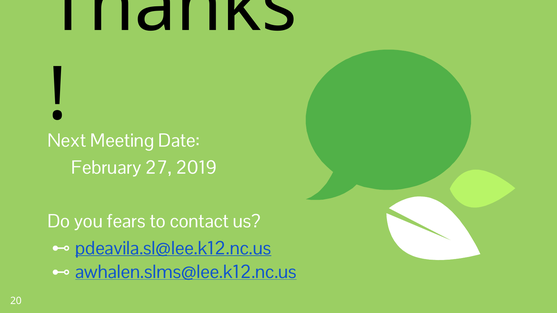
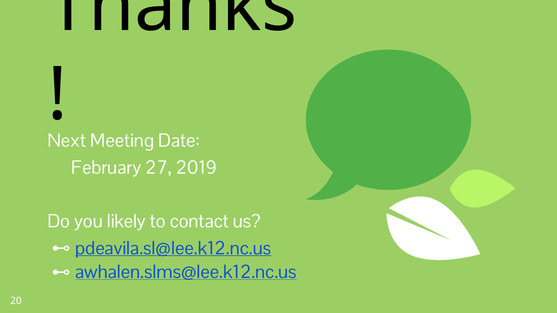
fears: fears -> likely (126, 222)
